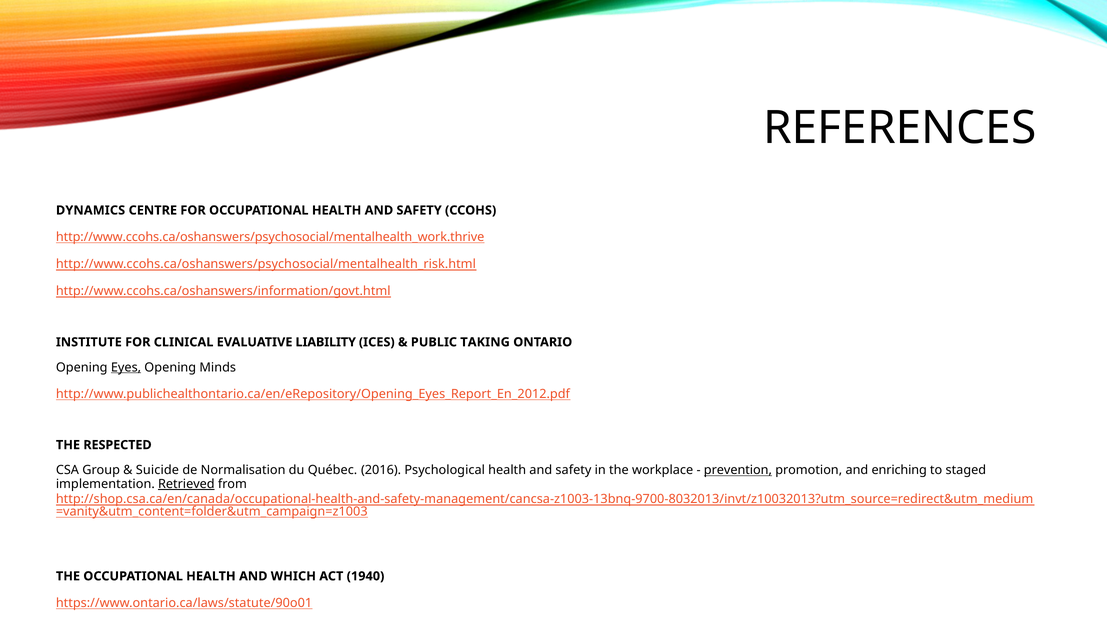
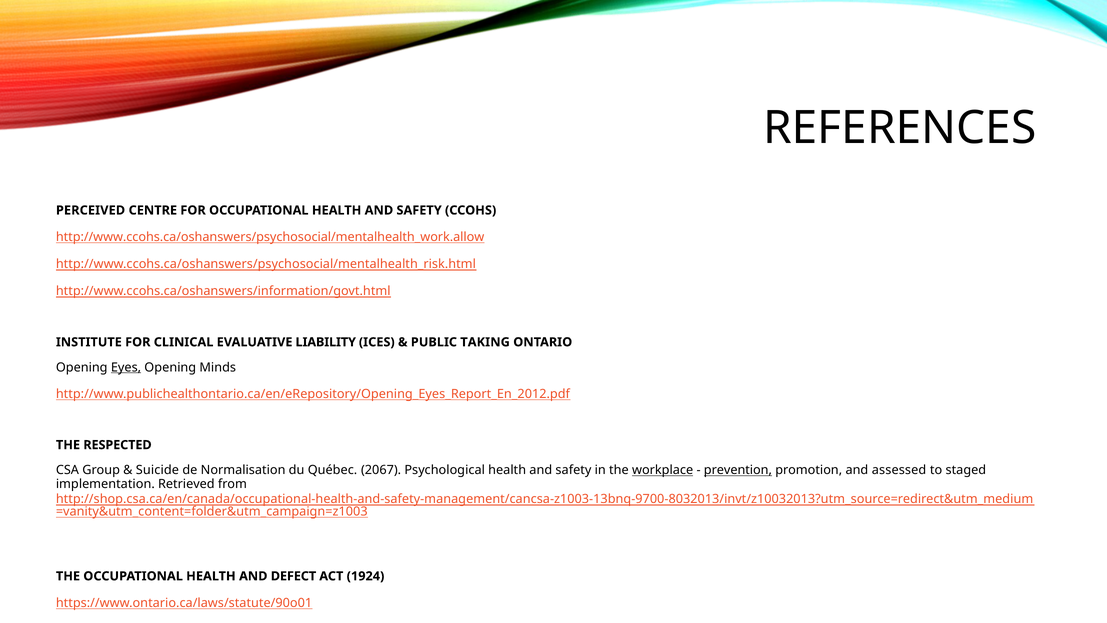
DYNAMICS: DYNAMICS -> PERCEIVED (91, 210)
http://www.ccohs.ca/oshanswers/psychosocial/mentalhealth_work.thrive: http://www.ccohs.ca/oshanswers/psychosocial/mentalhealth_work.thrive -> http://www.ccohs.ca/oshanswers/psychosocial/mentalhealth_work.allow (270, 237)
2016: 2016 -> 2067 (381, 470)
workplace underline: none -> present (663, 470)
enriching: enriching -> assessed (899, 470)
Retrieved underline: present -> none (186, 484)
WHICH: WHICH -> DEFECT (293, 576)
1940: 1940 -> 1924 (366, 576)
